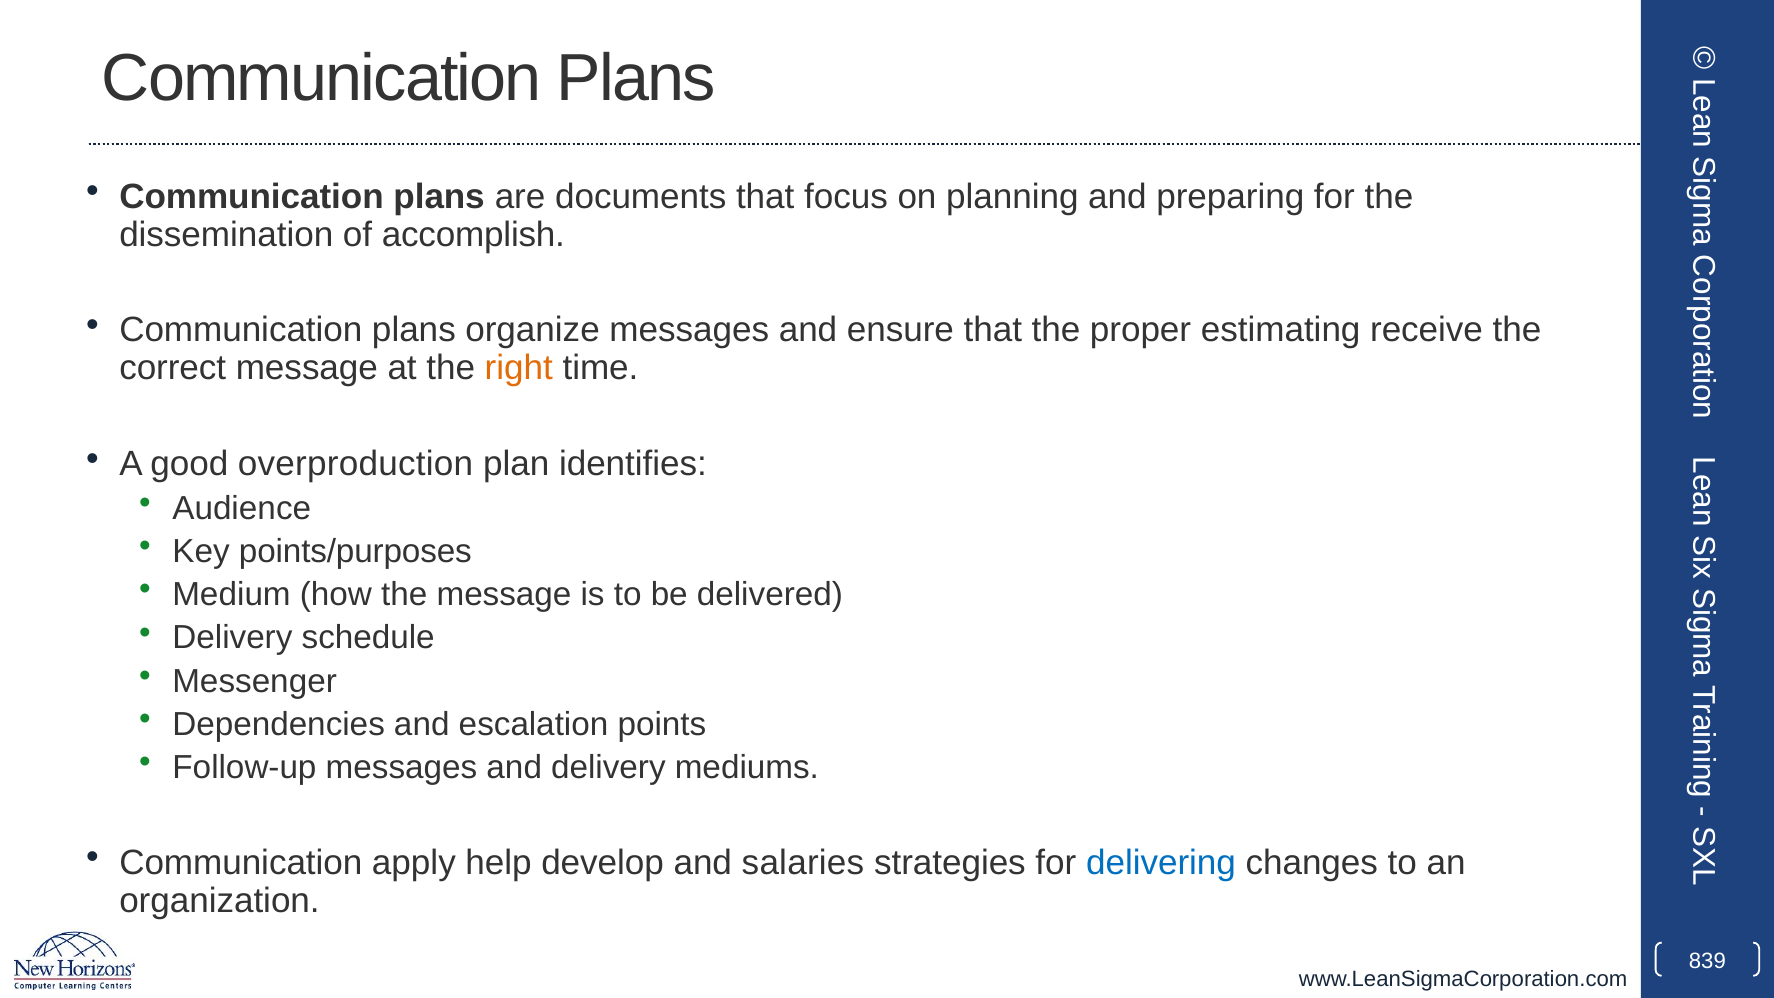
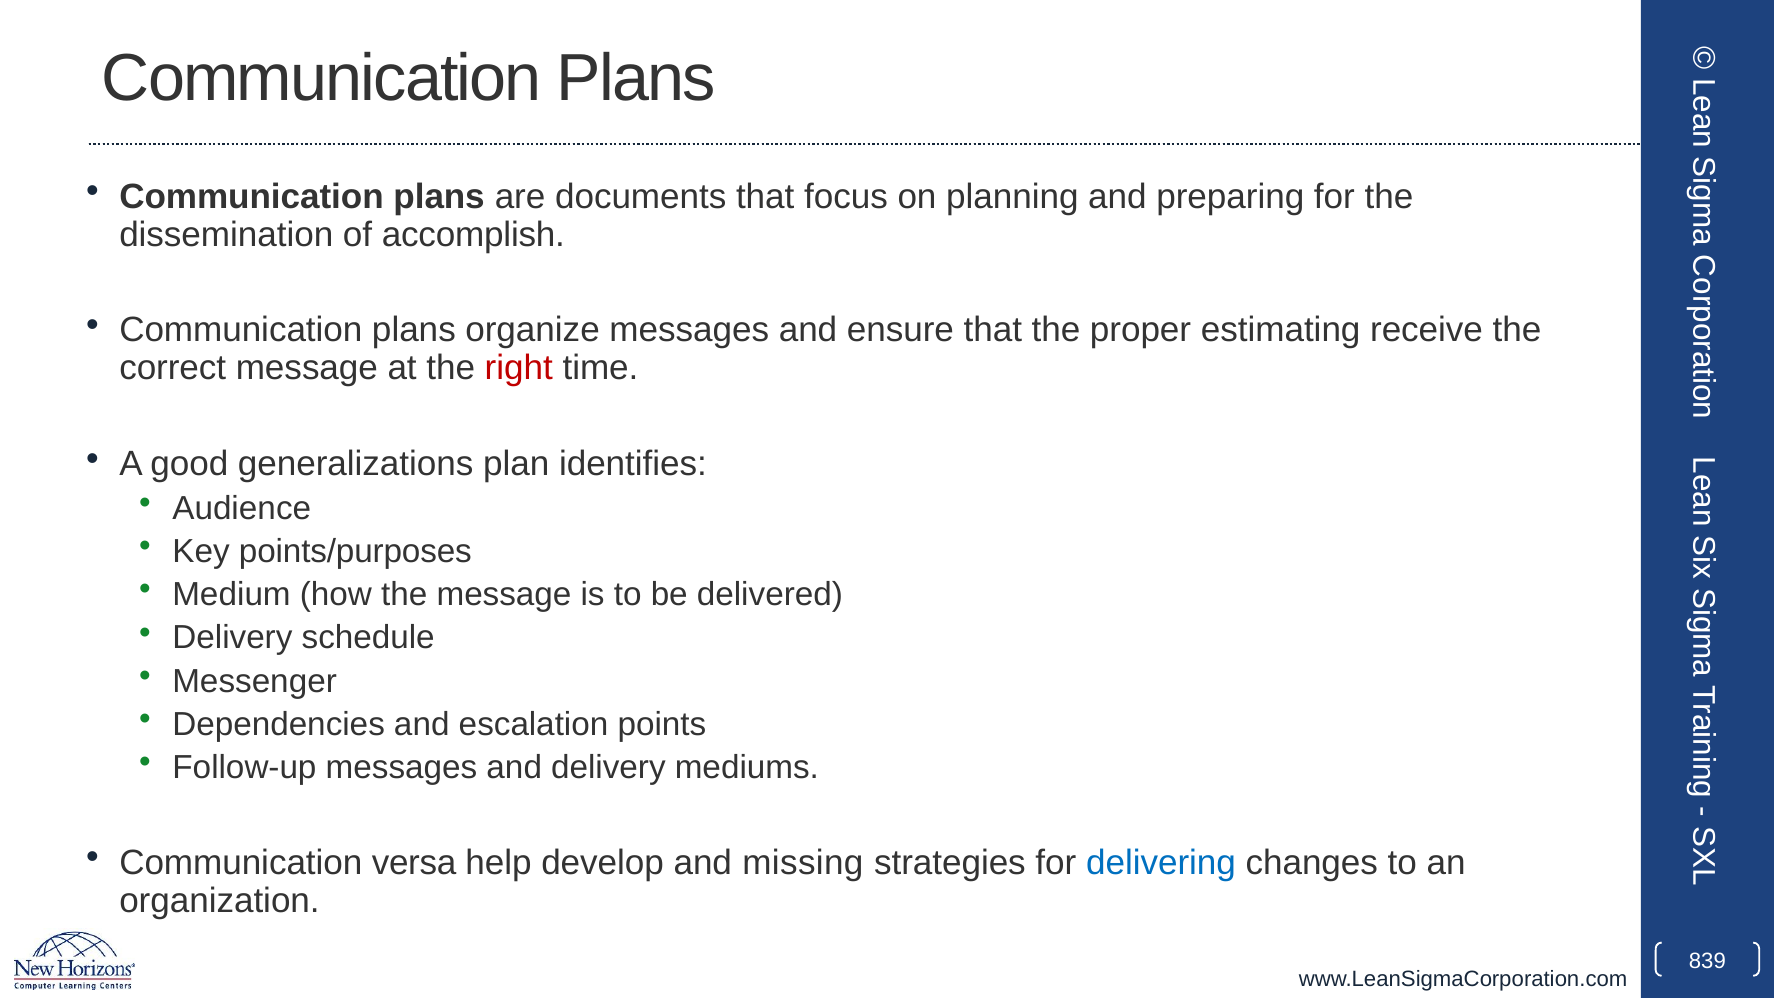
right colour: orange -> red (519, 368)
overproduction: overproduction -> generalizations (356, 464)
apply: apply -> versa (414, 863)
salaries: salaries -> missing (803, 863)
